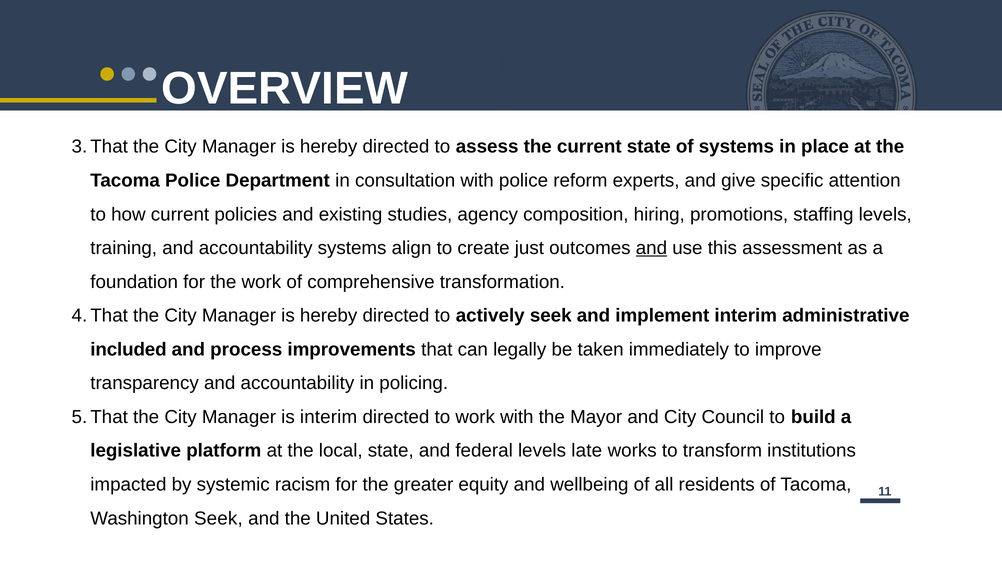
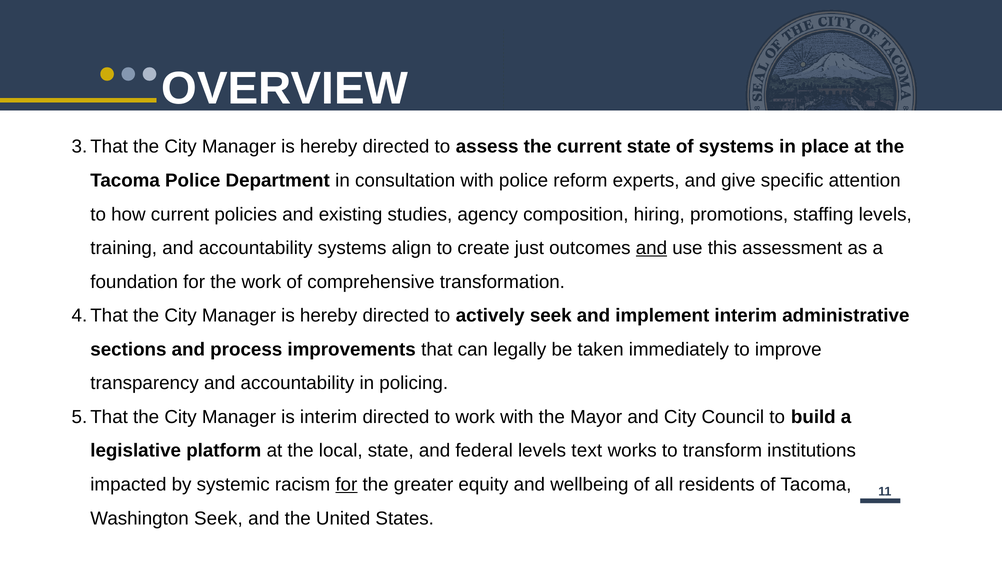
included: included -> sections (128, 350)
late: late -> text (587, 451)
for underline: none -> present (346, 485)
